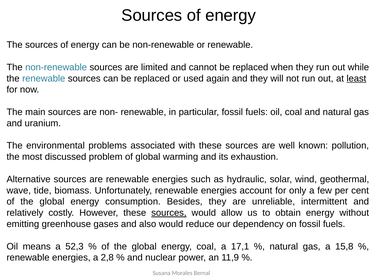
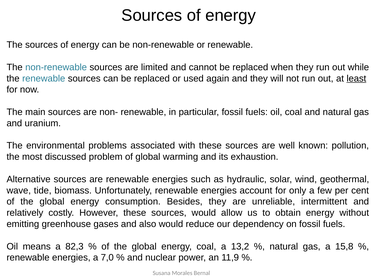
sources underline: present -> none (169, 213)
52,3: 52,3 -> 82,3 (74, 246)
17,1: 17,1 -> 13,2 (240, 246)
2,8: 2,8 -> 7,0 (107, 257)
